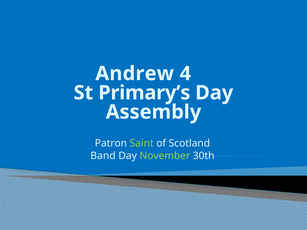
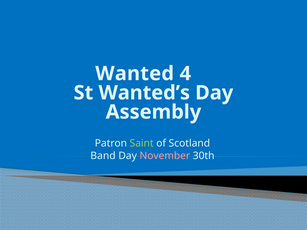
Andrew: Andrew -> Wanted (135, 74)
Primary’s: Primary’s -> Wanted’s (144, 93)
November colour: light green -> pink (165, 156)
